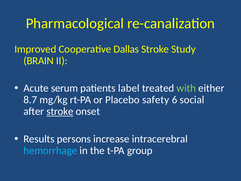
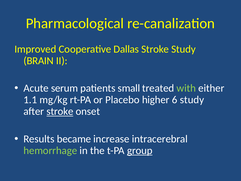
label: label -> small (129, 88)
8.7: 8.7 -> 1.1 (30, 100)
safety: safety -> higher (156, 100)
6 social: social -> study (192, 100)
persons: persons -> became (74, 139)
hemorrhage colour: light blue -> light green (50, 150)
group underline: none -> present (140, 150)
